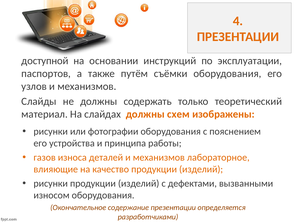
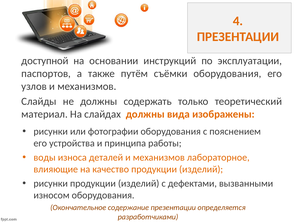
схем: схем -> вида (178, 114)
газов: газов -> воды (45, 157)
